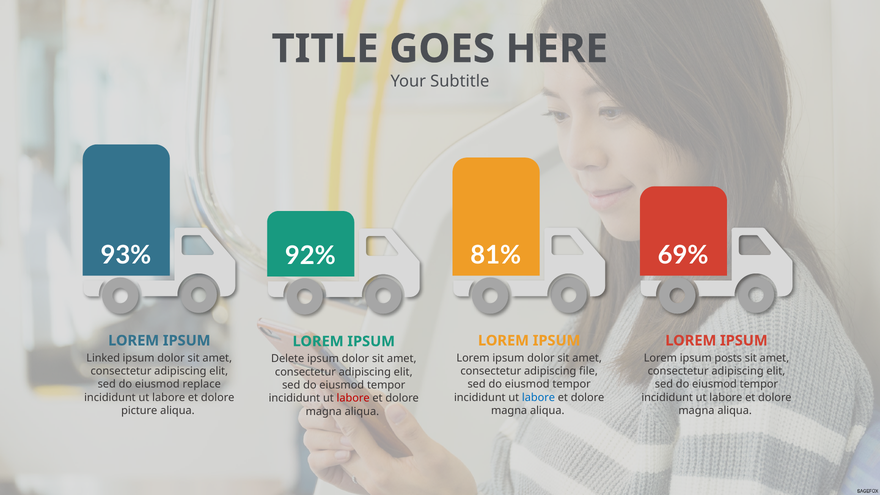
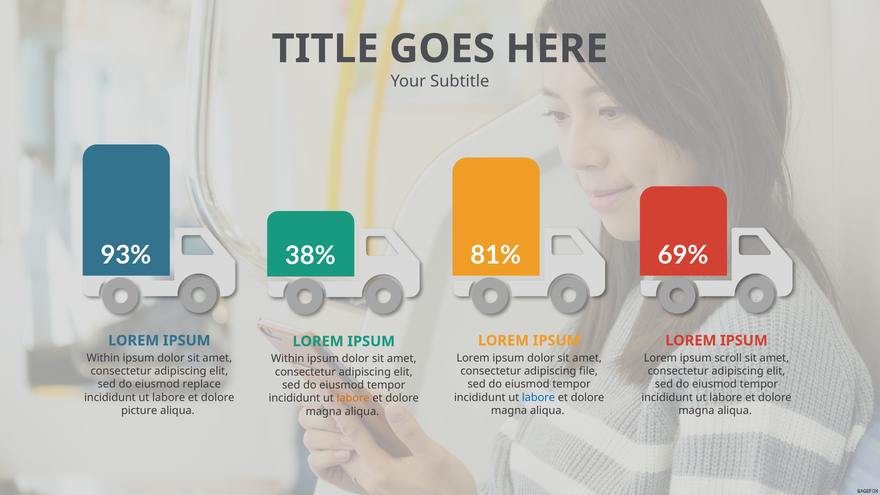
92%: 92% -> 38% (310, 256)
Linked: Linked -> Within (103, 358)
posts: posts -> scroll (728, 358)
Delete: Delete -> Within (288, 359)
labore colour: red -> orange (353, 398)
